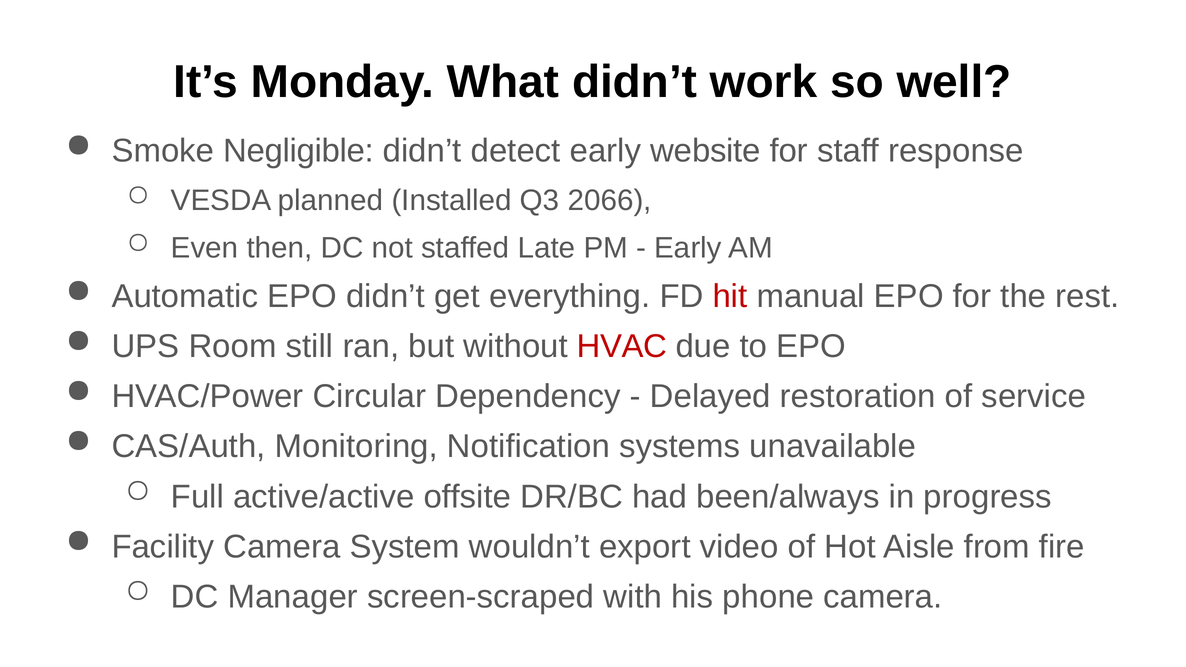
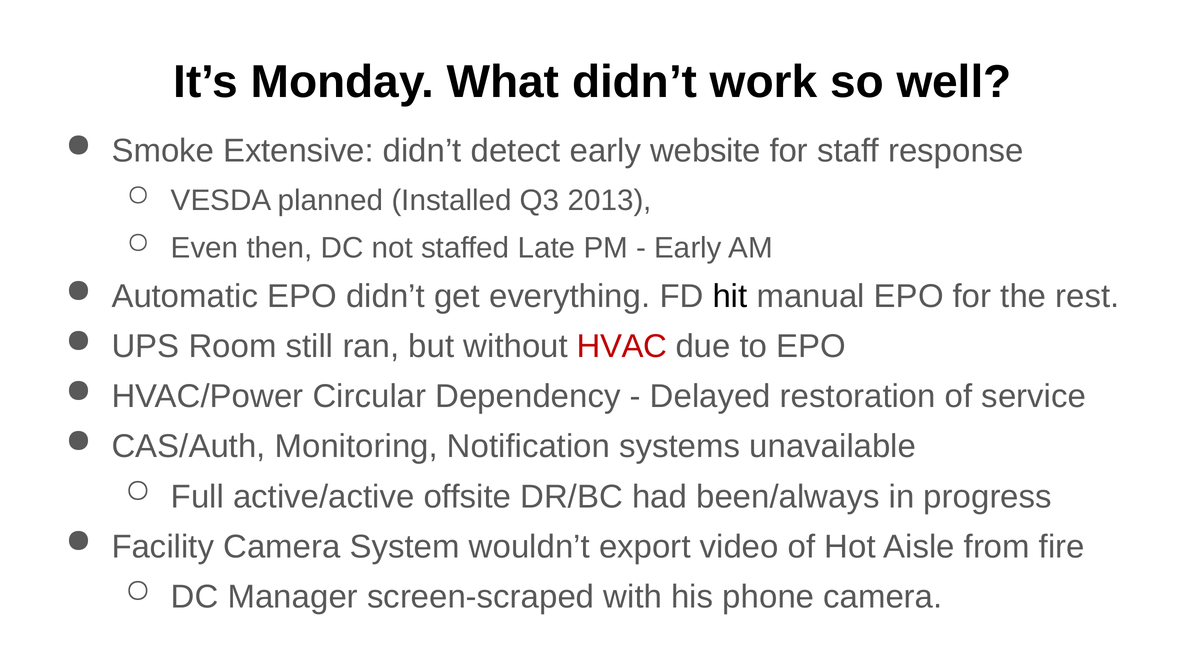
Negligible: Negligible -> Extensive (299, 151)
2066: 2066 -> 2013 (610, 200)
hit colour: red -> black (730, 297)
